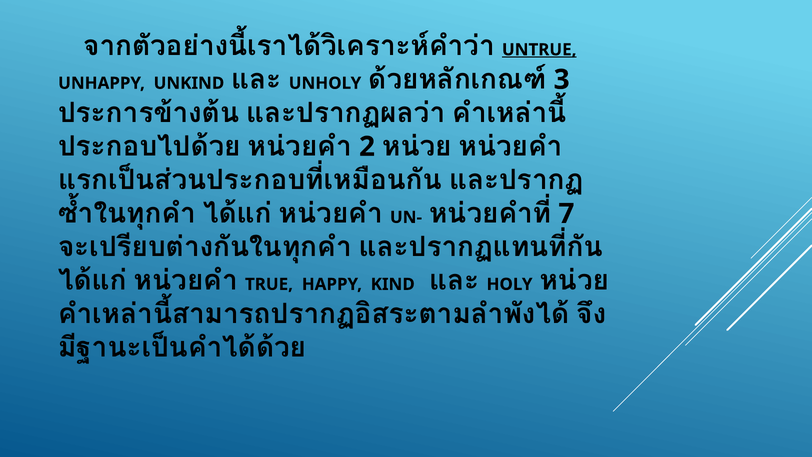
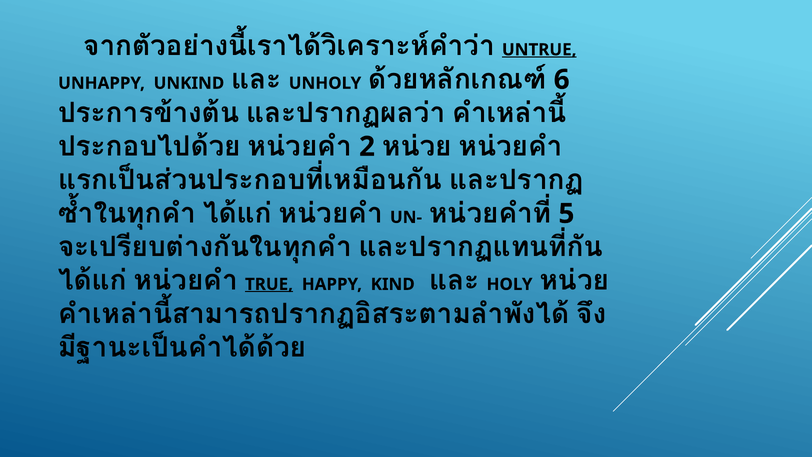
3: 3 -> 6 (562, 80)
7: 7 -> 5 (566, 214)
TRUE underline: none -> present (269, 284)
